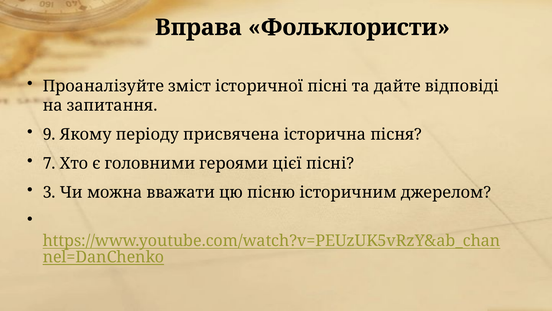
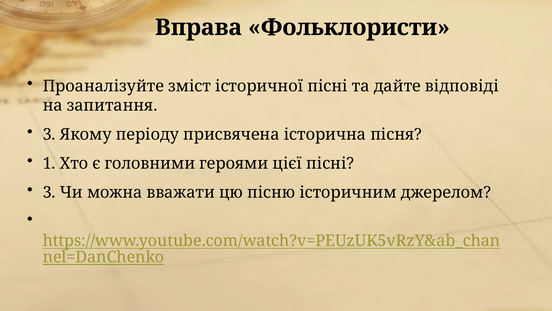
9: 9 -> 3 (49, 134)
7: 7 -> 1 (49, 163)
